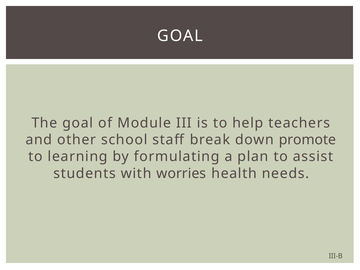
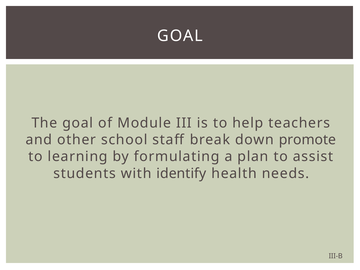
worries: worries -> identify (181, 173)
